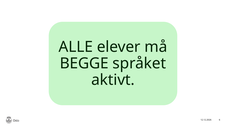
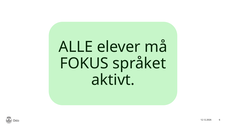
BEGGE: BEGGE -> FOKUS (84, 63)
